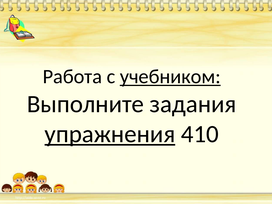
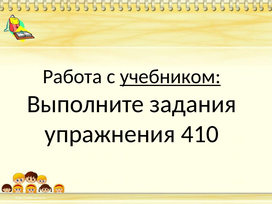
упражнения underline: present -> none (110, 134)
